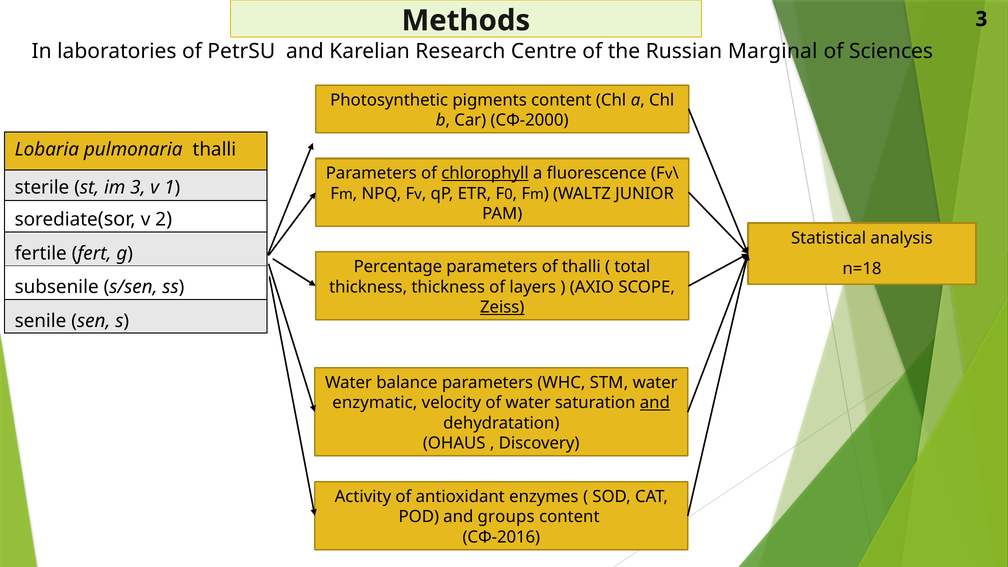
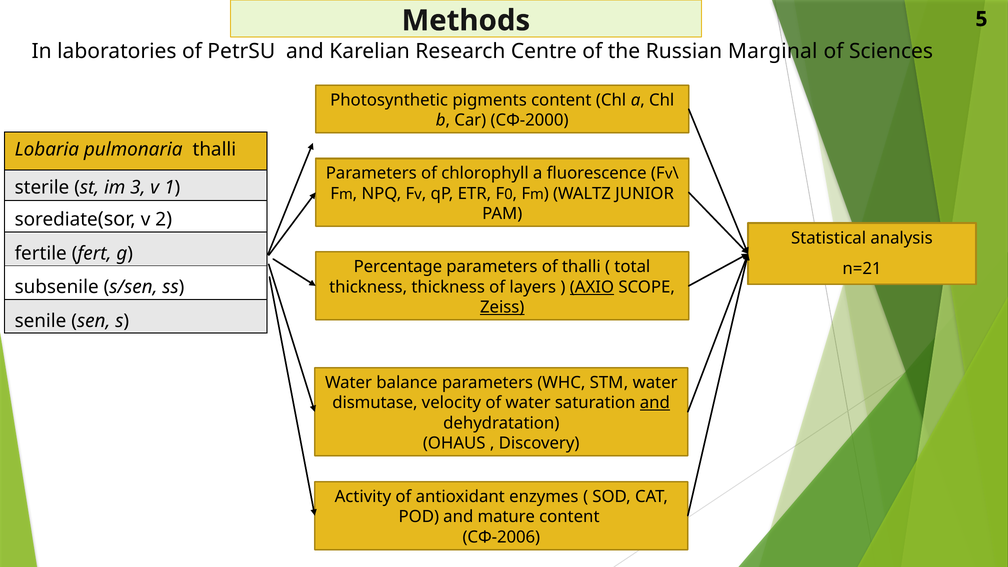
Methods 3: 3 -> 5 (981, 19)
chlorophyll underline: present -> none (485, 173)
n=18: n=18 -> n=21 (862, 269)
AXIO underline: none -> present (592, 287)
enzymatic: enzymatic -> dismutase (375, 403)
groups: groups -> mature (506, 517)
СФ-2016: СФ-2016 -> СФ-2006 (501, 537)
